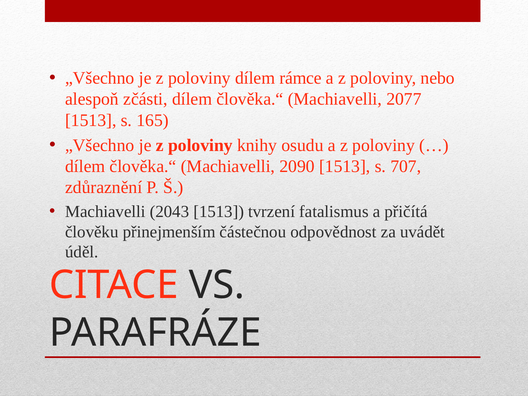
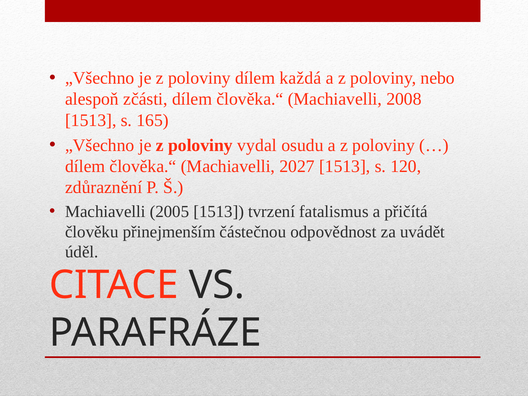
rámce: rámce -> každá (300, 78)
2077: 2077 -> 2008 (404, 99)
knihy: knihy -> vydal (257, 145)
2090: 2090 -> 2027 (297, 166)
707: 707 -> 120 (406, 166)
2043: 2043 -> 2005 (169, 212)
